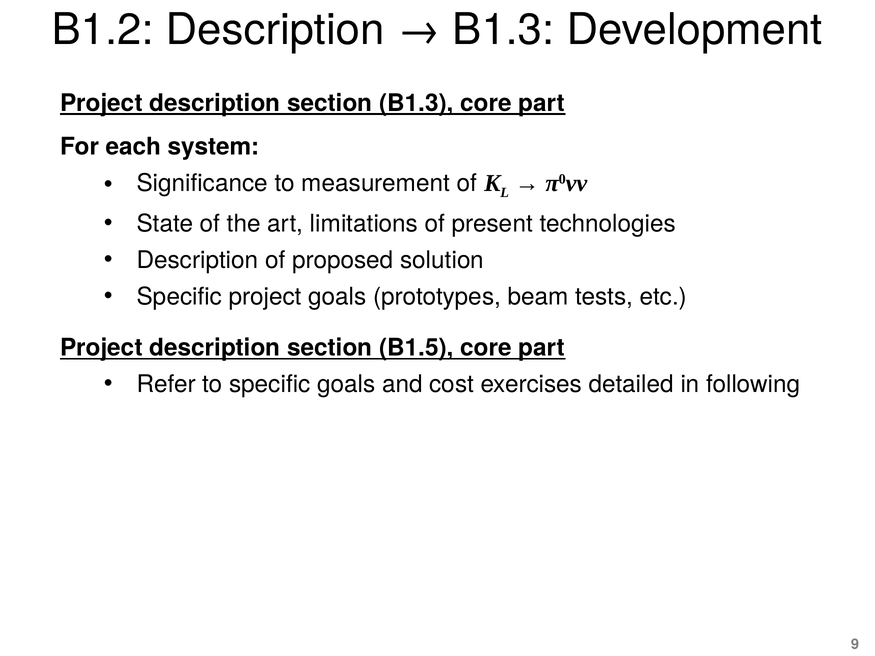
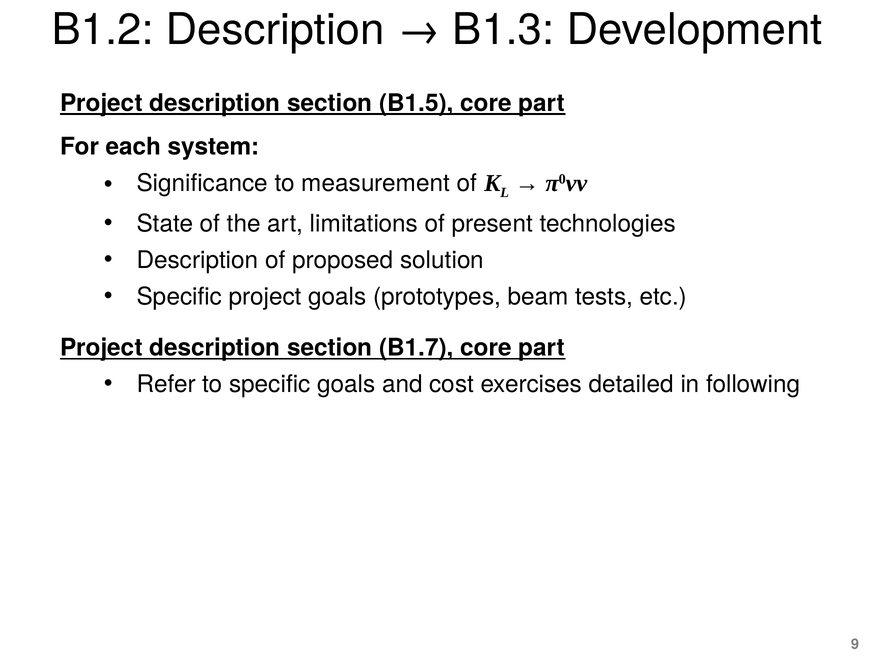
section B1.3: B1.3 -> B1.5 (416, 103)
B1.5: B1.5 -> B1.7 (416, 348)
